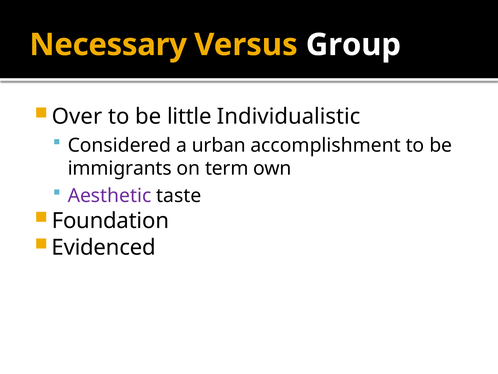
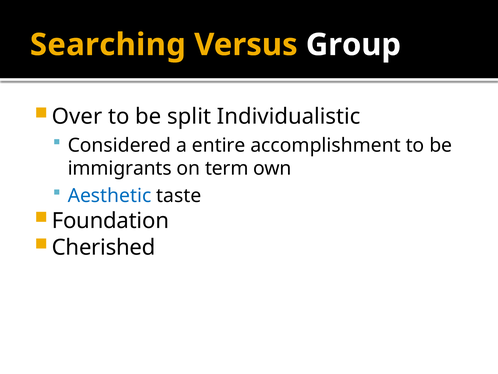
Necessary: Necessary -> Searching (108, 45)
little: little -> split (189, 116)
urban: urban -> entire (219, 145)
Aesthetic colour: purple -> blue (110, 195)
Evidenced: Evidenced -> Cherished (104, 247)
